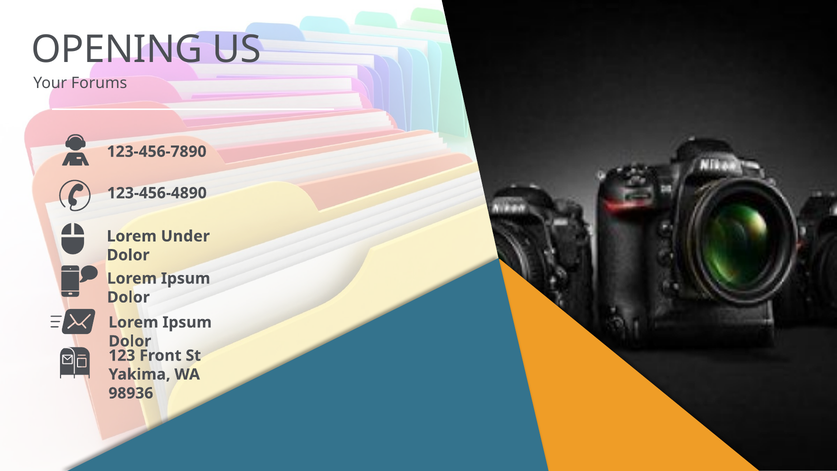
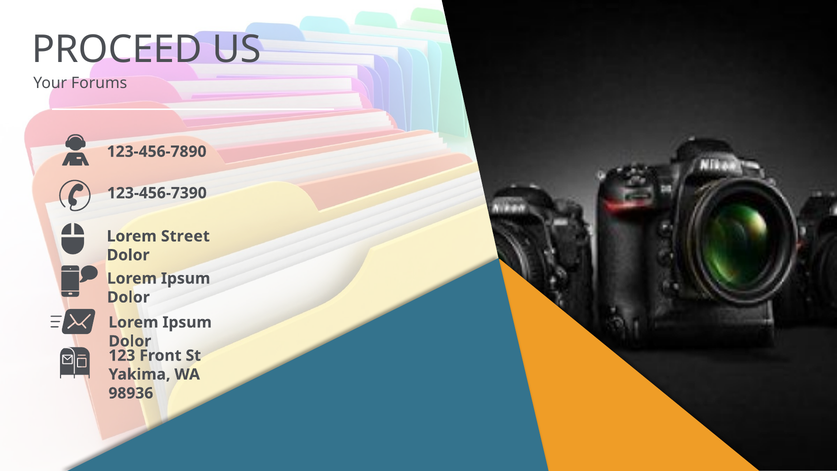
OPENING: OPENING -> PROCEED (117, 50)
123-456-4890: 123-456-4890 -> 123-456-7390 (157, 193)
Under: Under -> Street (185, 236)
